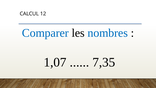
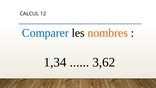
nombres colour: blue -> orange (108, 33)
1,07: 1,07 -> 1,34 (55, 62)
7,35: 7,35 -> 3,62 (104, 62)
